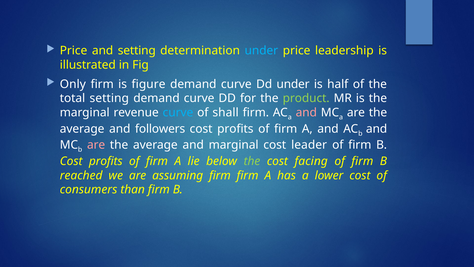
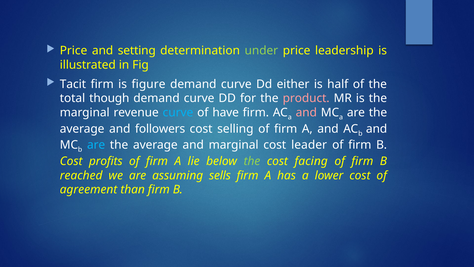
under colour: light blue -> light green (261, 51)
Only: Only -> Tacit (73, 84)
Dd under: under -> either (293, 84)
total setting: setting -> though (109, 98)
product colour: light green -> pink (306, 98)
shall: shall -> have (226, 112)
profits: profits -> selling (235, 129)
are colour: pink -> light blue (96, 145)
assuming firm: firm -> sells (220, 175)
consumers: consumers -> agreement (89, 189)
